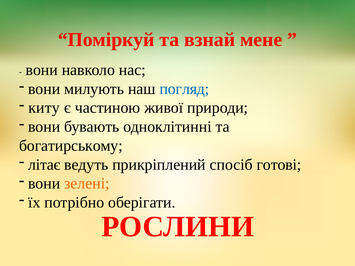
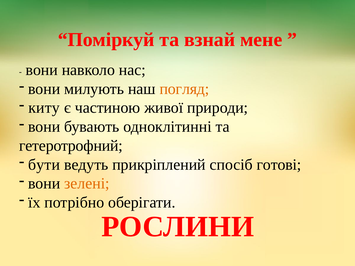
погляд colour: blue -> orange (184, 89)
богатирському: богатирському -> гетеротрофний (71, 146)
літає: літає -> бути (44, 165)
